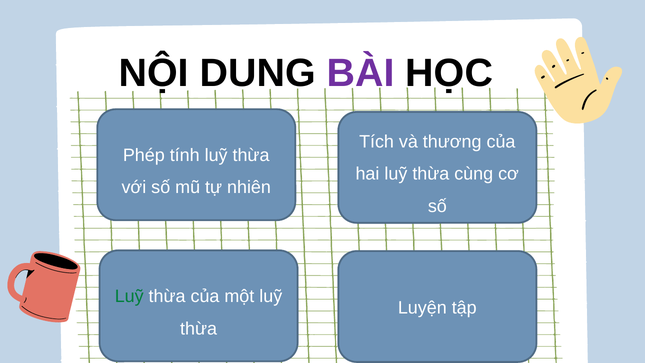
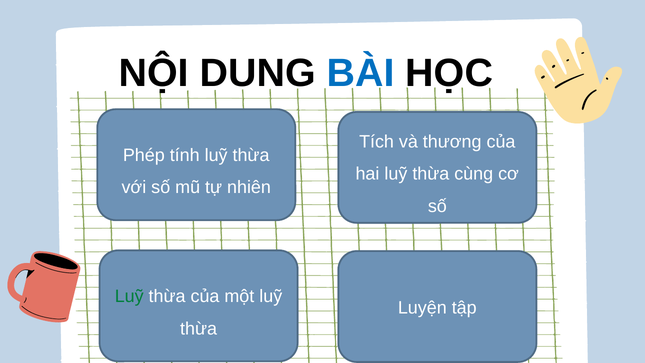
BÀI colour: purple -> blue (361, 73)
